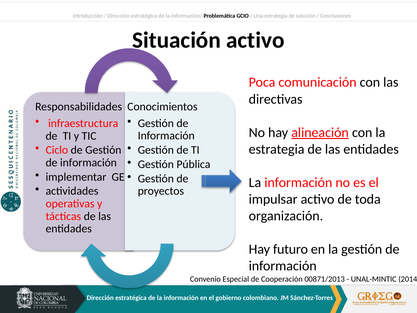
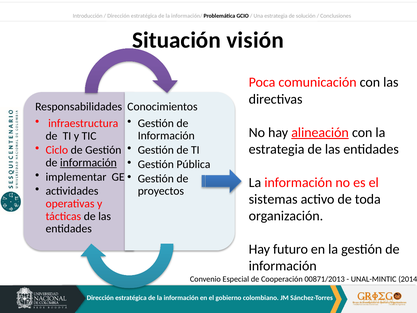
activo: activo -> visión (255, 40)
información underline: none -> present (88, 162)
impulsar: impulsar -> sistemas (273, 199)
